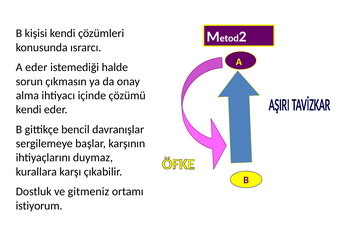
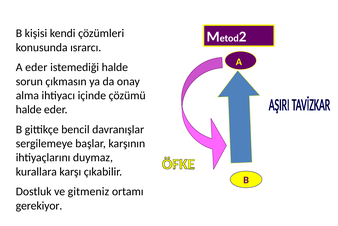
kendi: kendi -> halde (29, 109)
istiyorum: istiyorum -> gerekiyor (39, 205)
